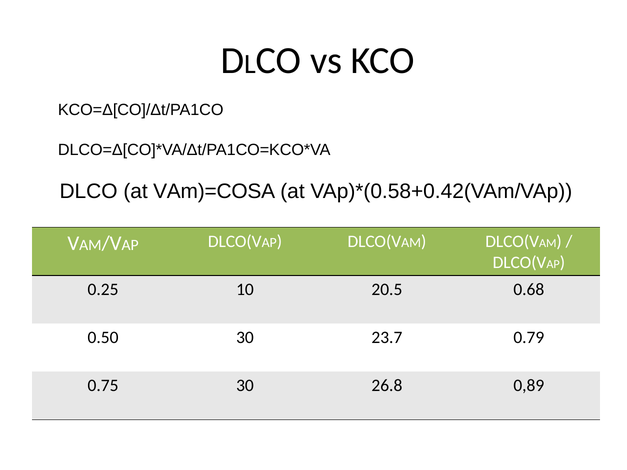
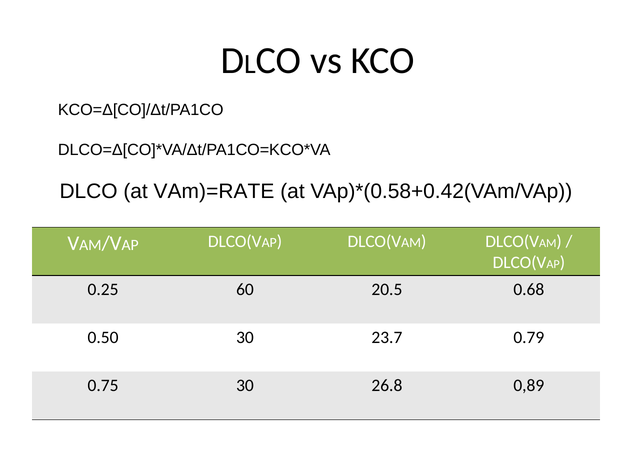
VAm)=COSA: VAm)=COSA -> VAm)=RATE (214, 192)
10: 10 -> 60 (245, 290)
